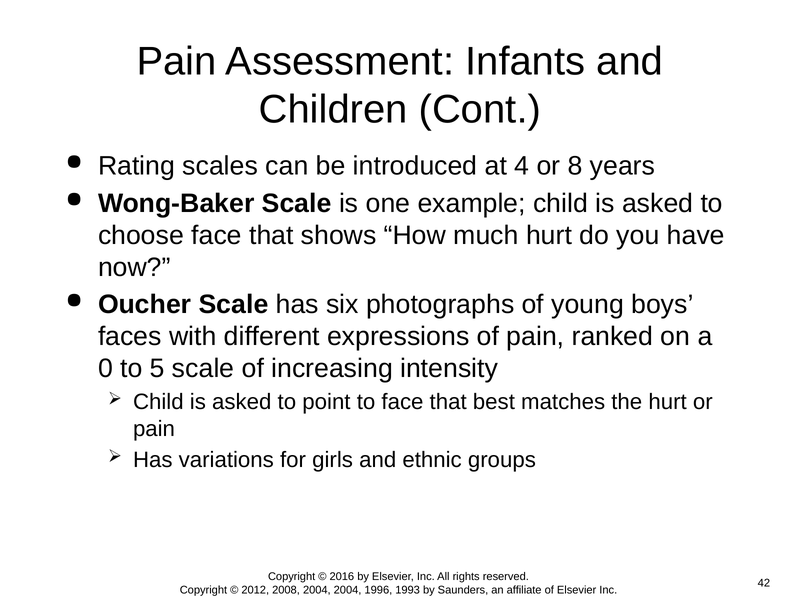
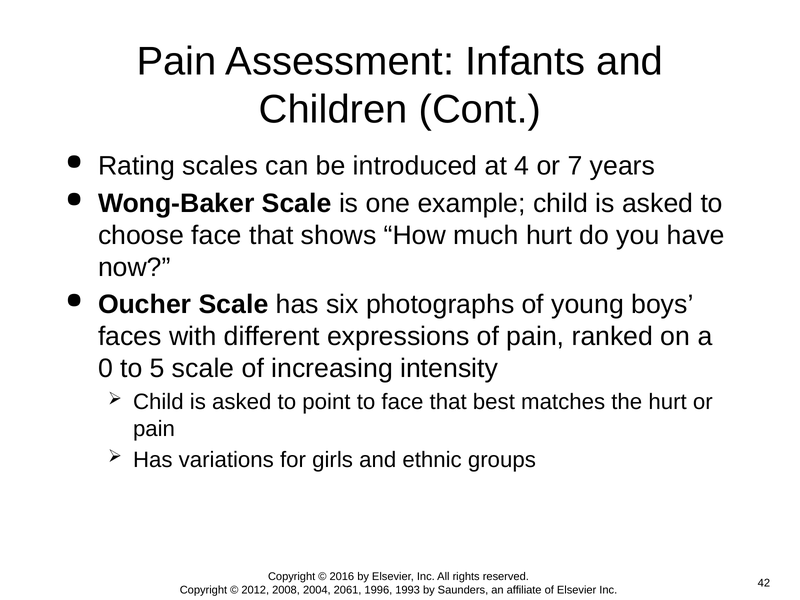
8: 8 -> 7 (575, 166)
2004 2004: 2004 -> 2061 (348, 590)
